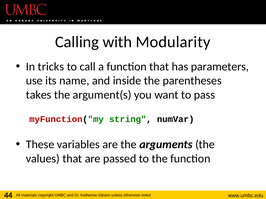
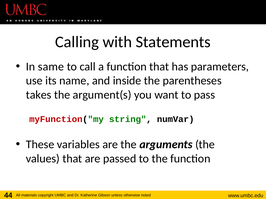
Modularity: Modularity -> Statements (173, 42)
tricks: tricks -> same (51, 67)
